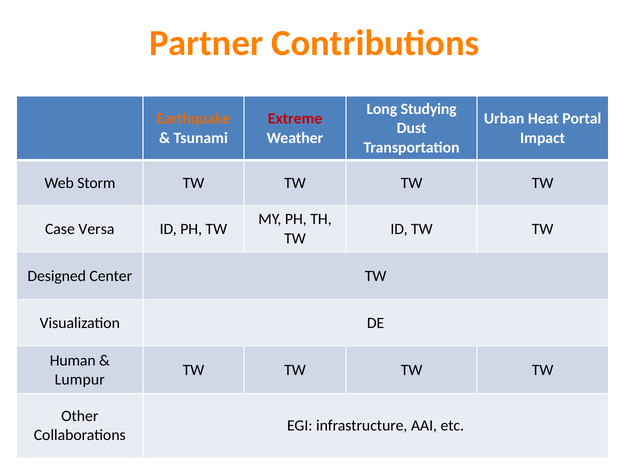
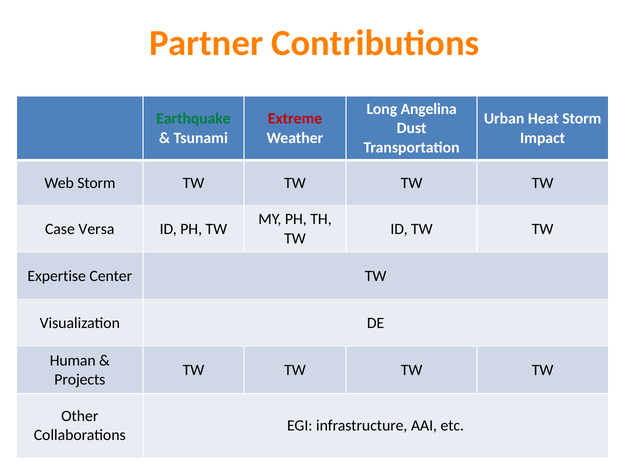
Studying: Studying -> Angelina (429, 109)
Earthquake colour: orange -> green (193, 119)
Heat Portal: Portal -> Storm (582, 119)
Designed: Designed -> Expertise (57, 276)
Lumpur: Lumpur -> Projects (80, 380)
